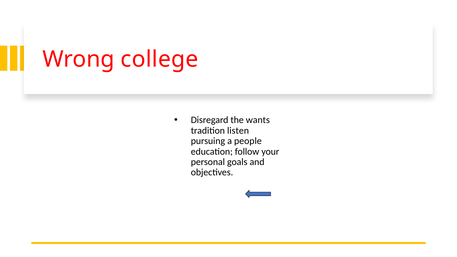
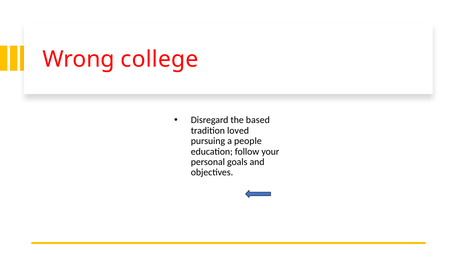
wants: wants -> based (258, 120)
listen: listen -> loved (238, 131)
